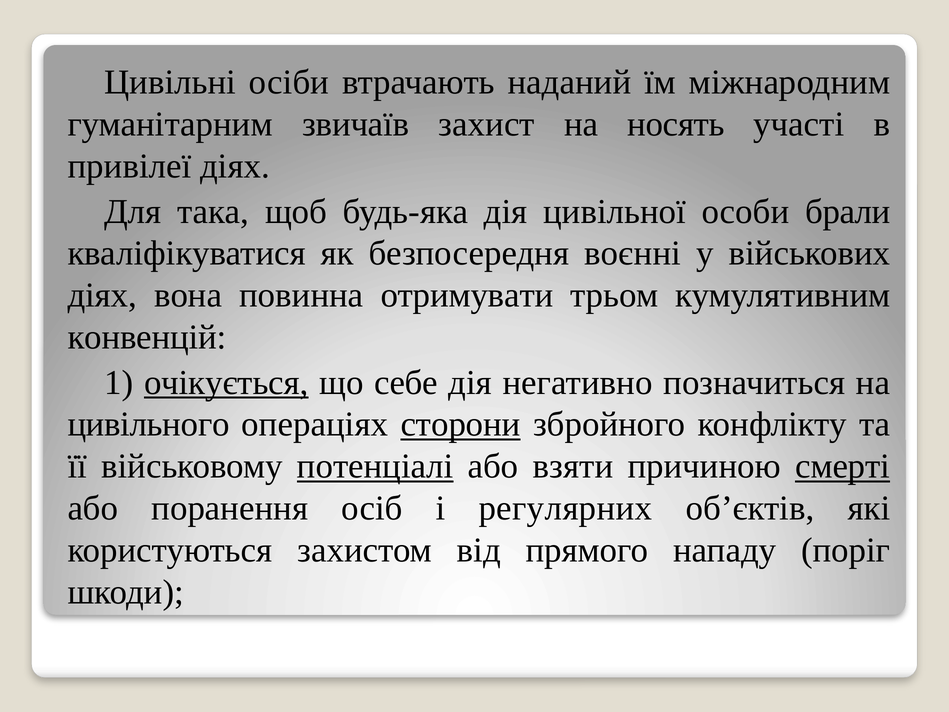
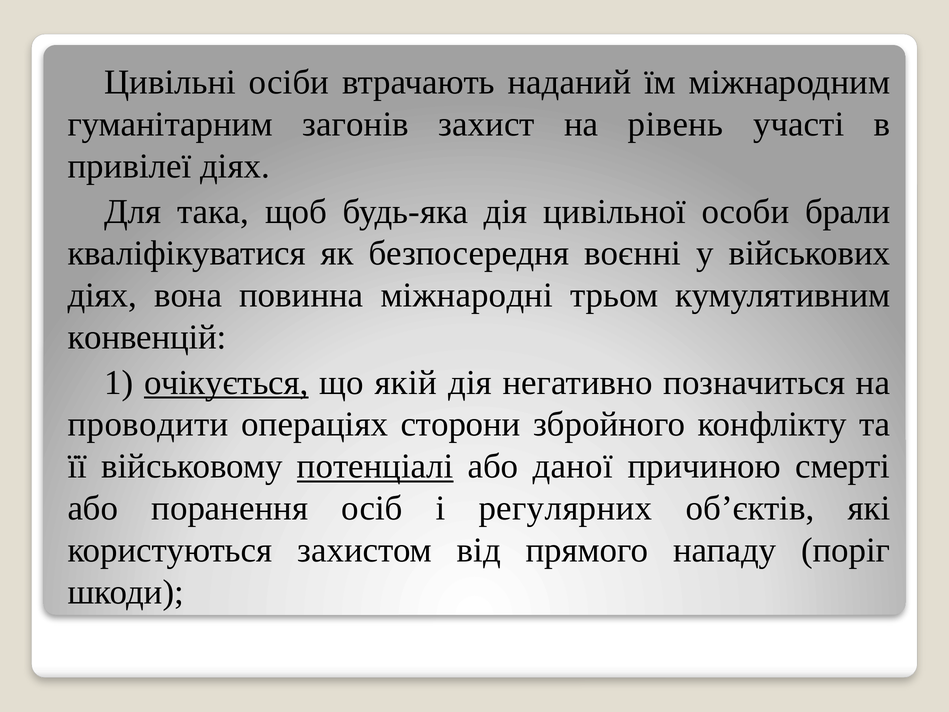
звичаїв: звичаїв -> загонів (356, 124)
носять: носять -> рівень (676, 124)
отримувати: отримувати -> міжнародні (467, 295)
себе: себе -> якій (406, 382)
цивільного: цивільного -> проводити (148, 424)
сторони underline: present -> none (461, 424)
взяти: взяти -> даної (573, 466)
смерті underline: present -> none (843, 466)
